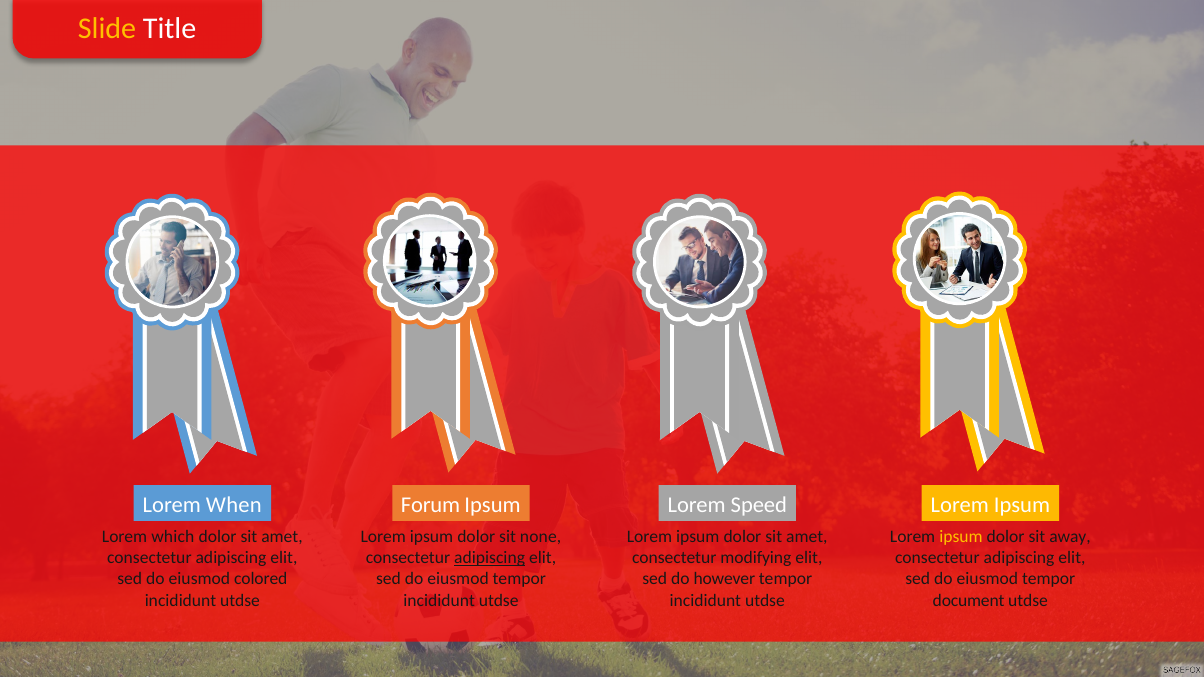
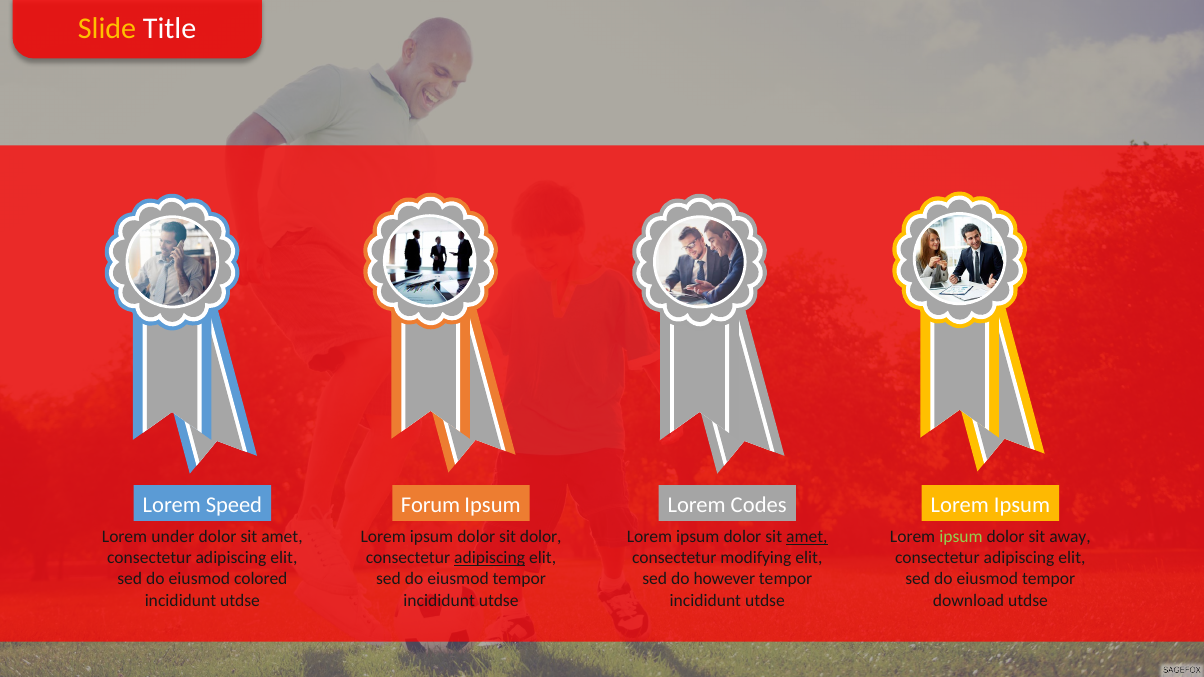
When: When -> Speed (234, 505)
Speed: Speed -> Codes (759, 505)
which: which -> under (173, 537)
sit none: none -> dolor (541, 537)
amet underline: none -> present (807, 537)
ipsum colour: yellow -> light green (961, 537)
document: document -> download (968, 600)
